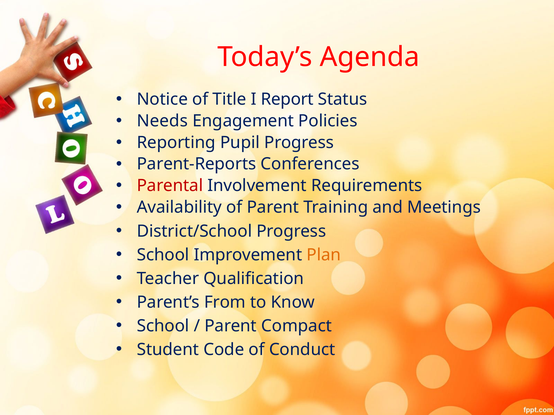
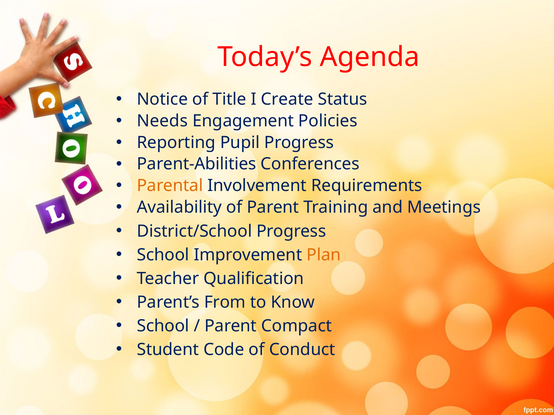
Report: Report -> Create (287, 99)
Parent-Reports: Parent-Reports -> Parent-Abilities (197, 164)
Parental colour: red -> orange (170, 186)
